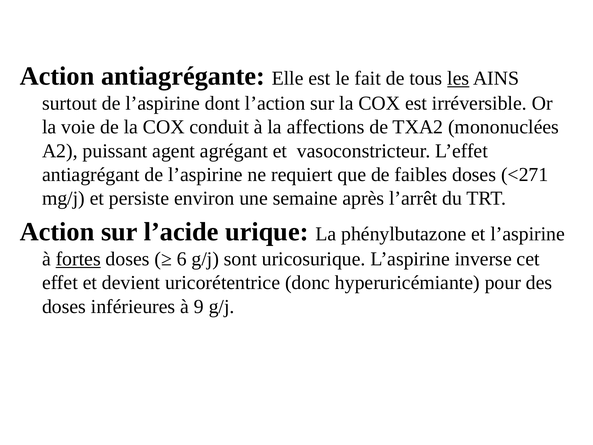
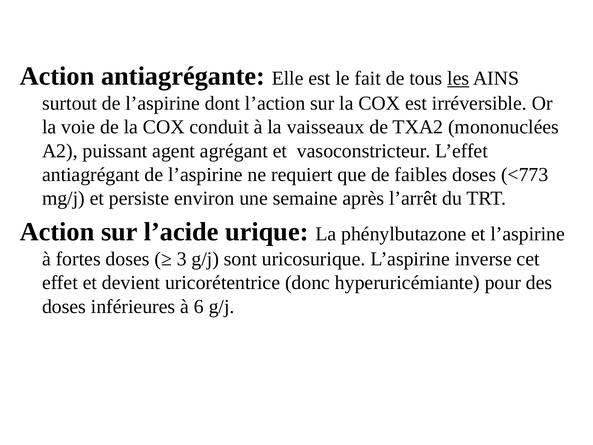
affections: affections -> vaisseaux (326, 127)
<271: <271 -> <773 (525, 175)
fortes underline: present -> none (78, 259)
6: 6 -> 3 (182, 259)
9: 9 -> 6 (199, 306)
